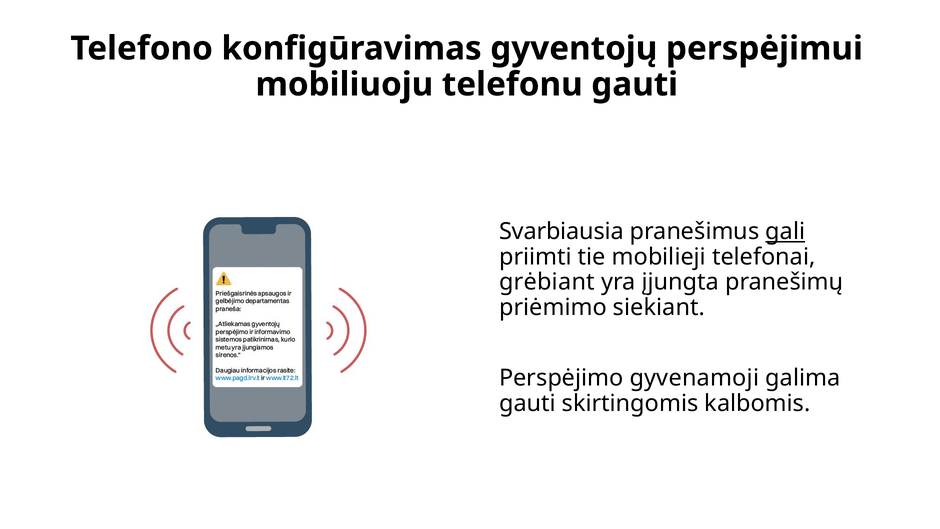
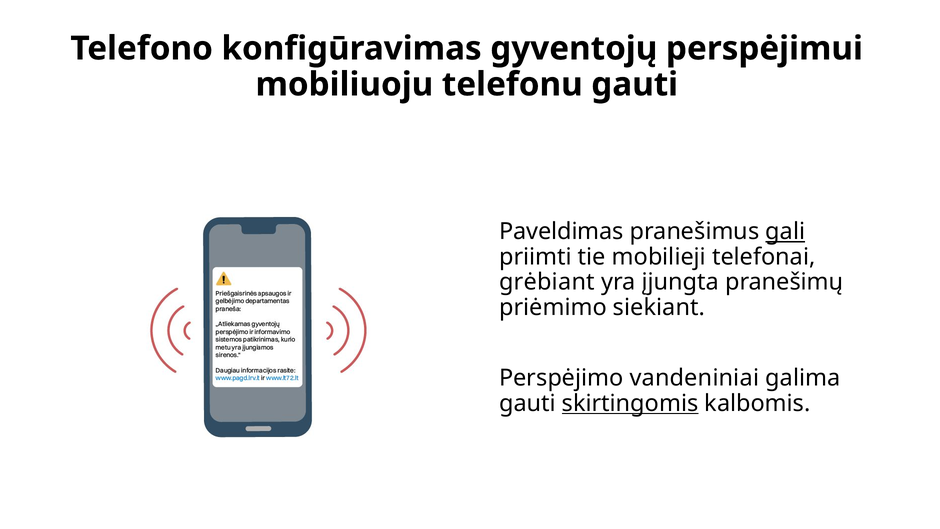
Svarbiausia: Svarbiausia -> Paveldimas (561, 231)
gyvenamoji: gyvenamoji -> vandeniniai (694, 378)
skirtingomis underline: none -> present (630, 403)
